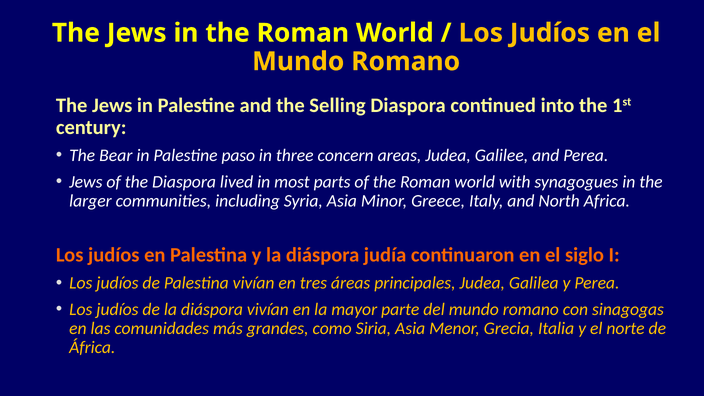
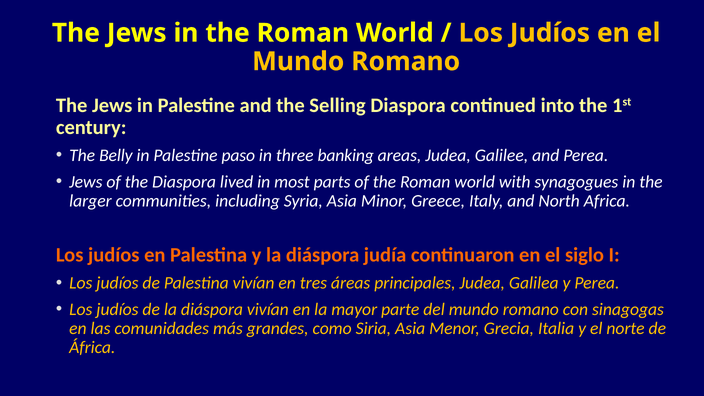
Bear: Bear -> Belly (116, 155)
concern: concern -> banking (346, 155)
